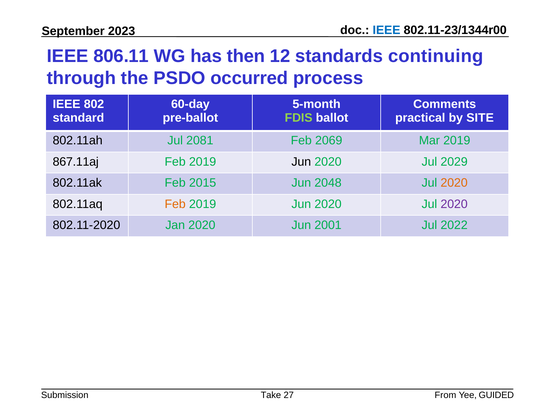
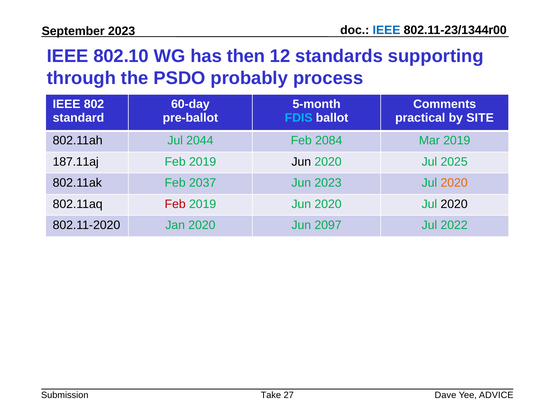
806.11: 806.11 -> 802.10 (121, 56)
continuing: continuing -> supporting (436, 56)
occurred: occurred -> probably (249, 78)
FDIS colour: light green -> light blue (299, 118)
2081: 2081 -> 2044 (200, 141)
2069: 2069 -> 2084 (329, 141)
867.11aj: 867.11aj -> 187.11aj (76, 162)
2029: 2029 -> 2025 (454, 162)
2015: 2015 -> 2037 (203, 183)
Jun 2048: 2048 -> 2023 (328, 183)
Feb colour: orange -> red (175, 204)
2020 colour: purple -> black (454, 204)
2001: 2001 -> 2097 (328, 225)
From: From -> Dave (445, 396)
GUIDED: GUIDED -> ADVICE (496, 396)
